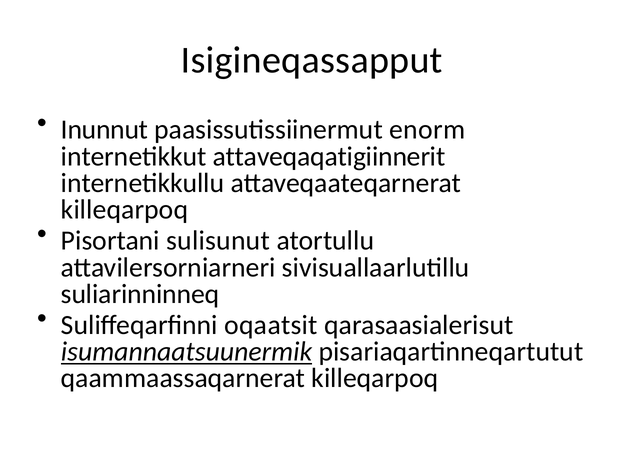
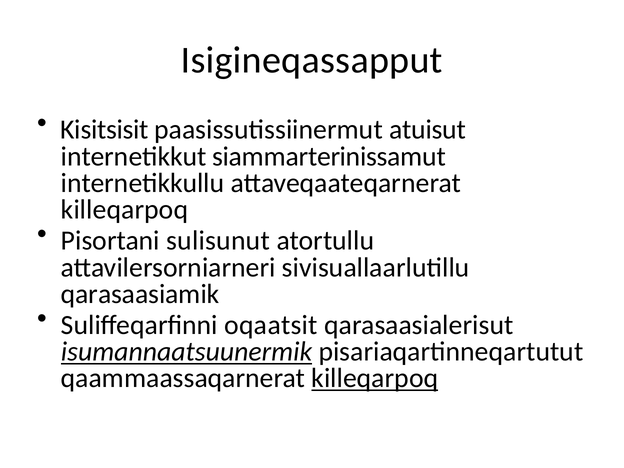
Inunnut: Inunnut -> Kisitsisit (105, 130)
enorm: enorm -> atuisut (428, 130)
attaveqaqatigiinnerit: attaveqaqatigiinnerit -> siammarterinissamut (329, 156)
suliarinninneq: suliarinninneq -> qarasaasiamik (140, 294)
killeqarpoq underline: none -> present (375, 378)
